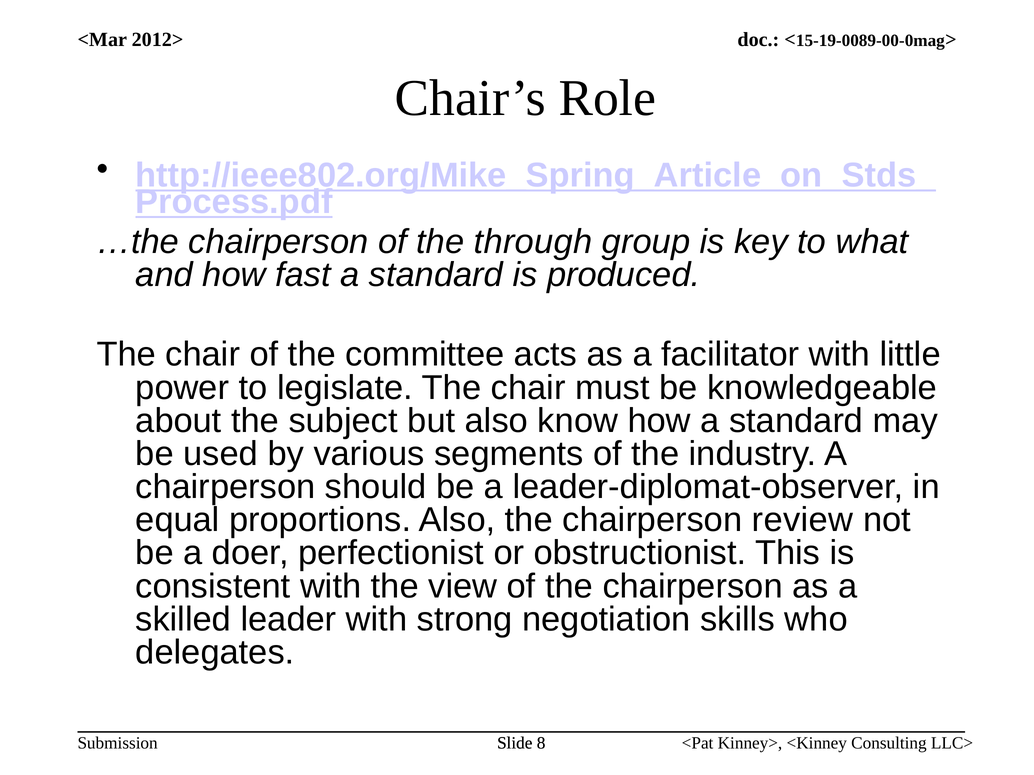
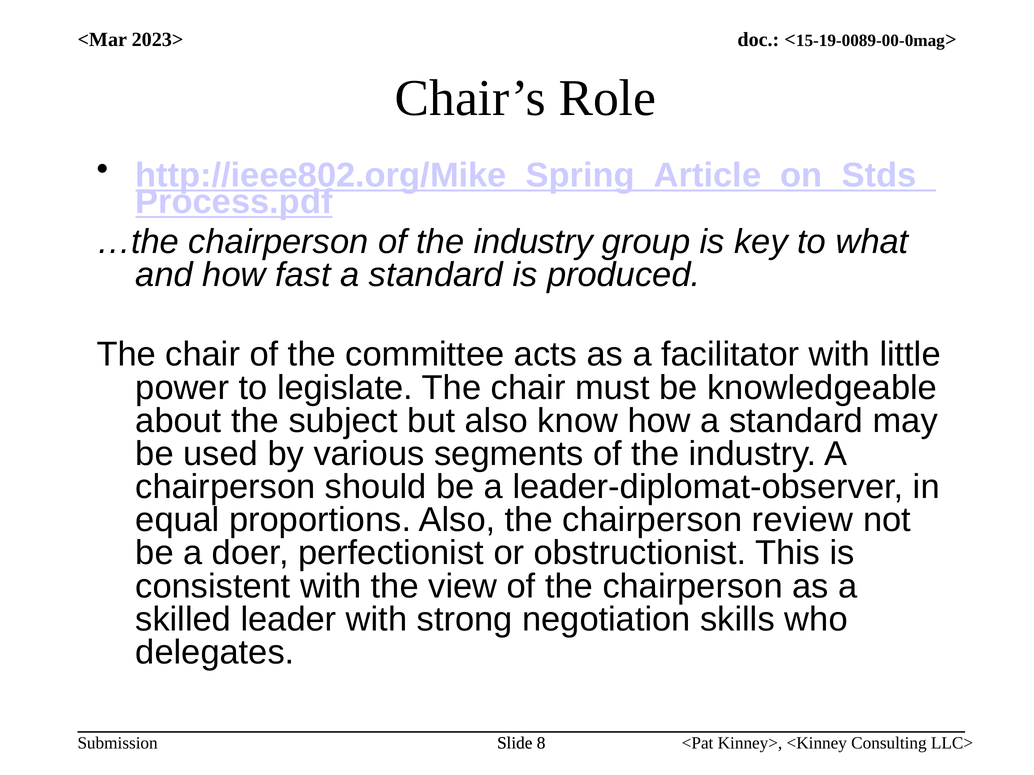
2012>: 2012> -> 2023> (158, 40)
chairperson of the through: through -> industry (533, 242)
